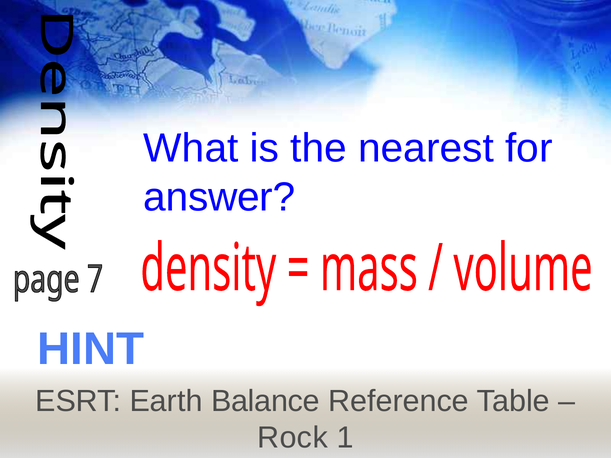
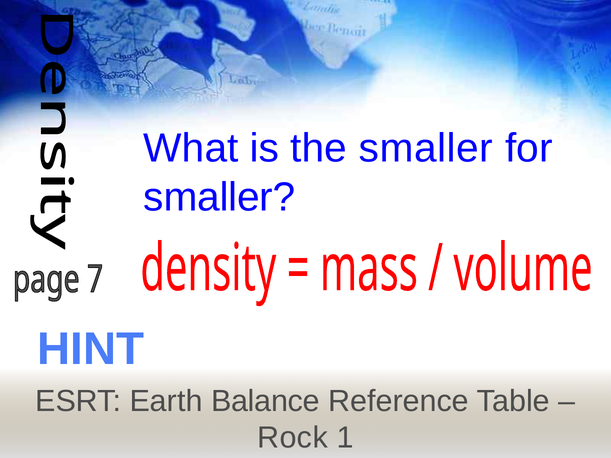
the nearest: nearest -> smaller (426, 148)
answer: answer -> smaller (219, 197)
